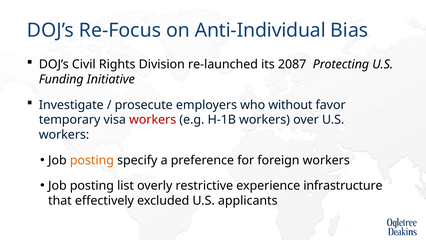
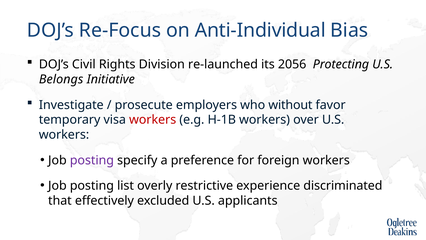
2087: 2087 -> 2056 (292, 64)
Funding: Funding -> Belongs (61, 79)
posting colour: orange -> purple (92, 160)
infrastructure: infrastructure -> discriminated (343, 186)
